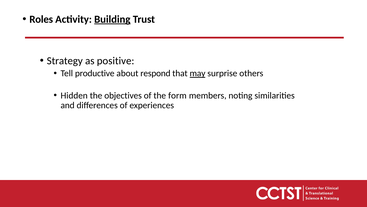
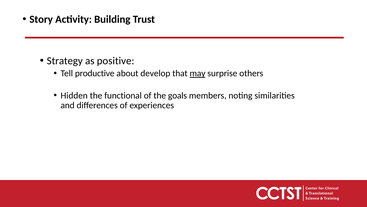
Roles: Roles -> Story (41, 19)
Building underline: present -> none (112, 19)
respond: respond -> develop (155, 73)
objectives: objectives -> functional (123, 95)
form: form -> goals (178, 95)
